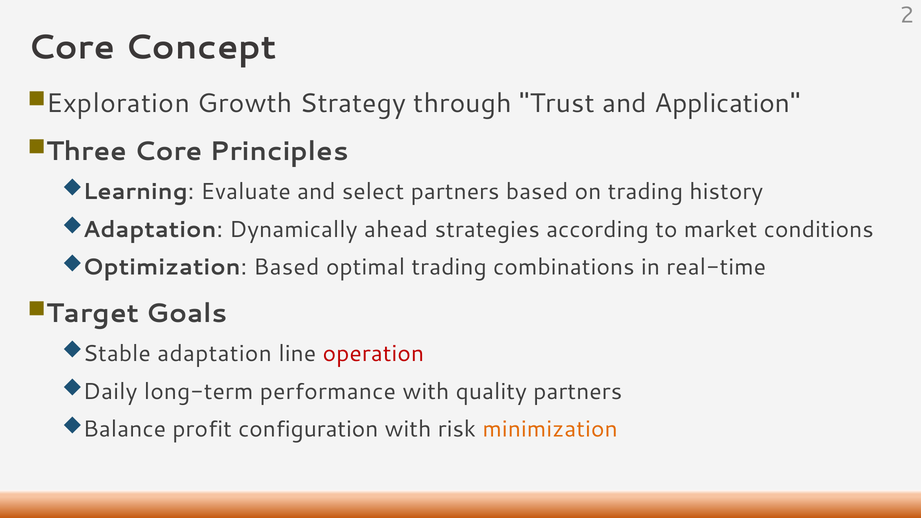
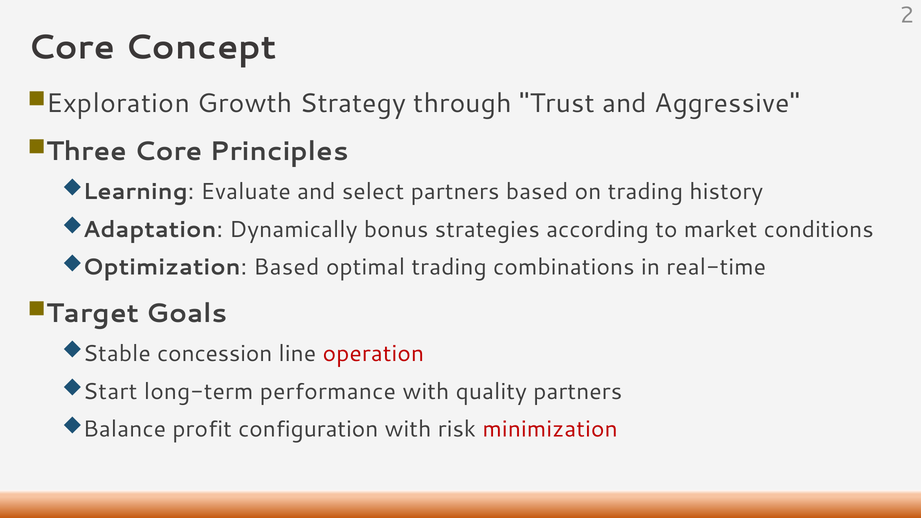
Application: Application -> Aggressive (727, 103)
ahead: ahead -> bonus (396, 229)
Stable adaptation: adaptation -> concession (215, 354)
Daily: Daily -> Start (110, 391)
minimization colour: orange -> red (550, 429)
